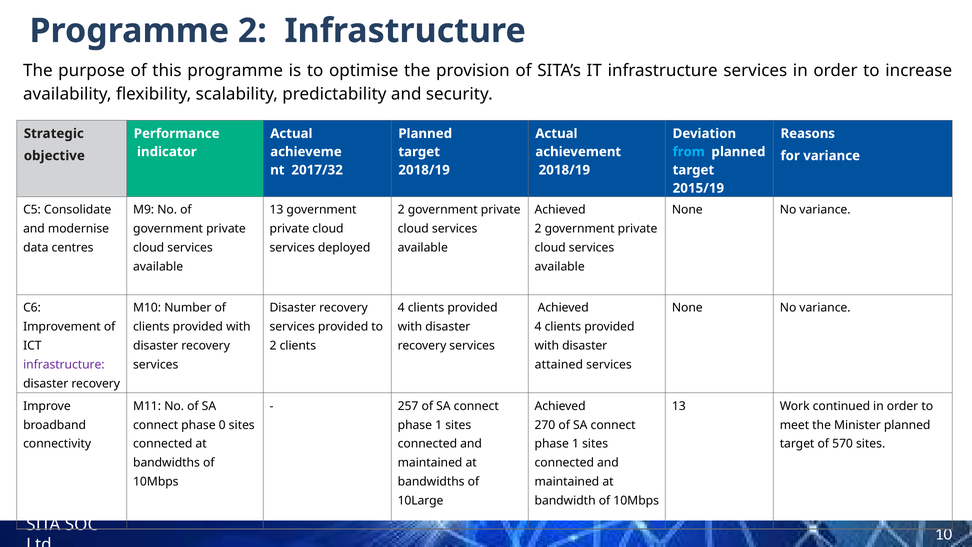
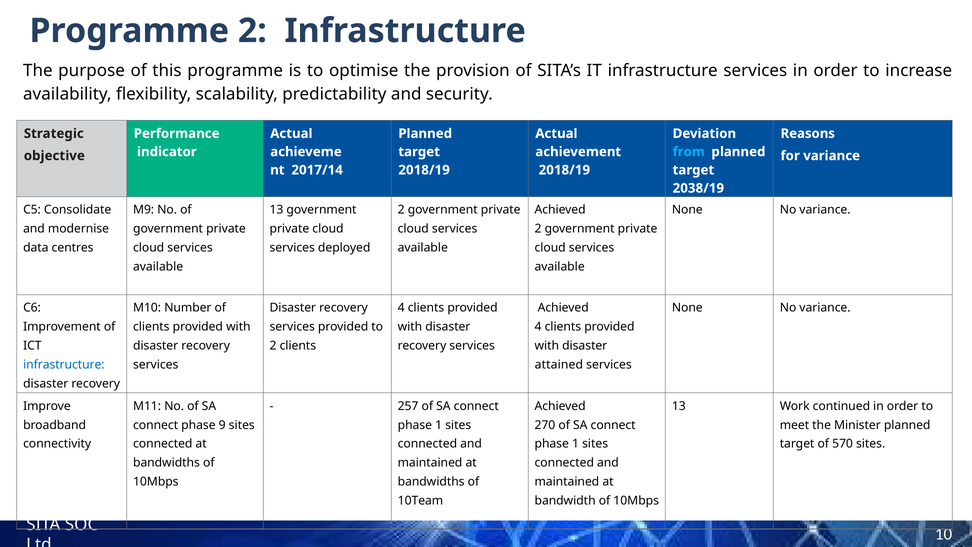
2017/32: 2017/32 -> 2017/14 (317, 170)
2015/19: 2015/19 -> 2038/19 (698, 188)
infrastructure colour: purple -> blue (64, 365)
0: 0 -> 9 (222, 425)
10Large: 10Large -> 10Team (420, 501)
